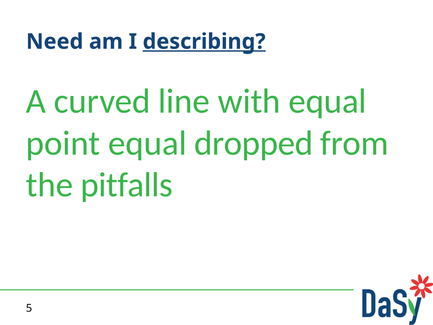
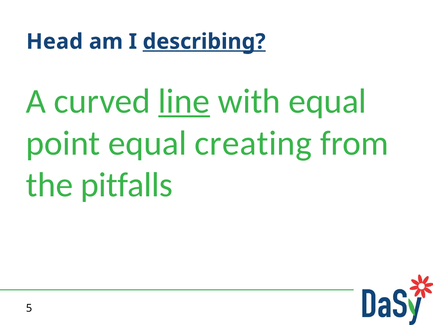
Need: Need -> Head (55, 42)
line underline: none -> present (184, 101)
dropped: dropped -> creating (253, 143)
